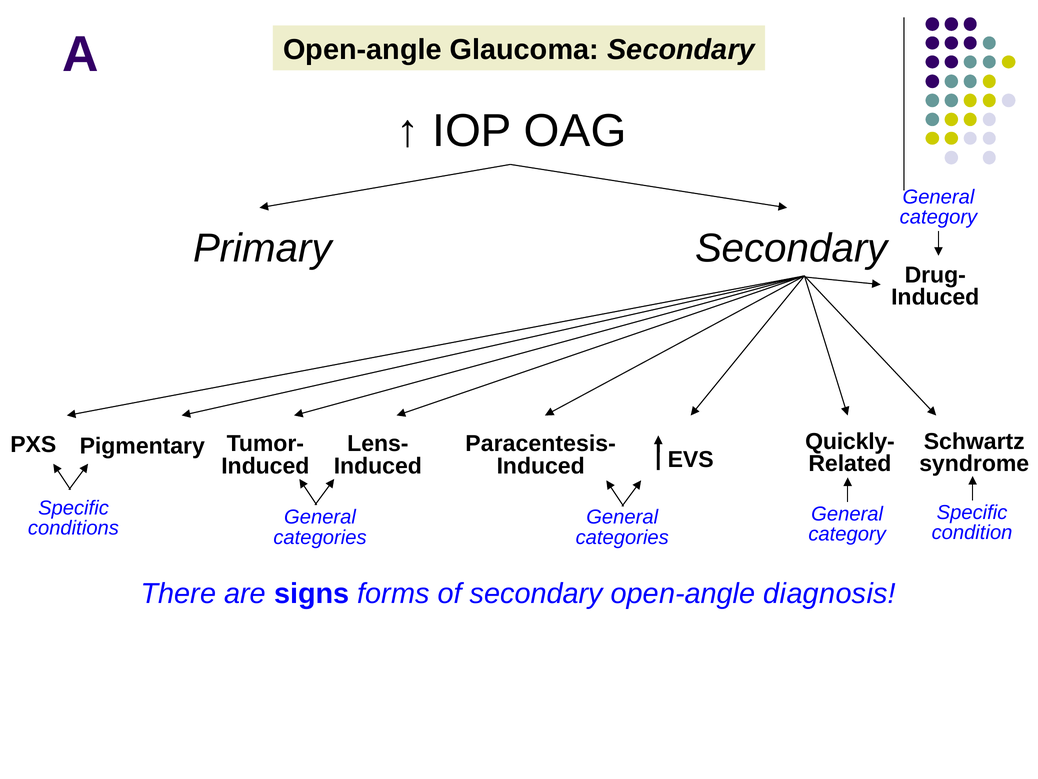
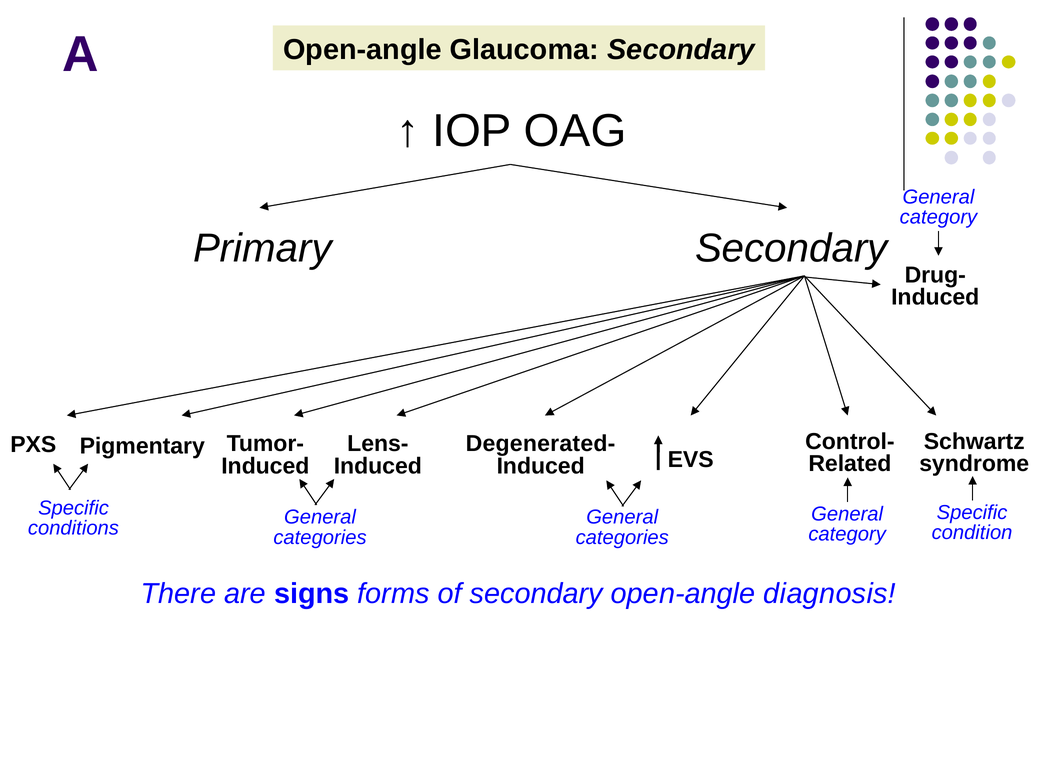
Quickly-: Quickly- -> Control- (850, 441)
Paracentesis-: Paracentesis- -> Degenerated- (541, 444)
